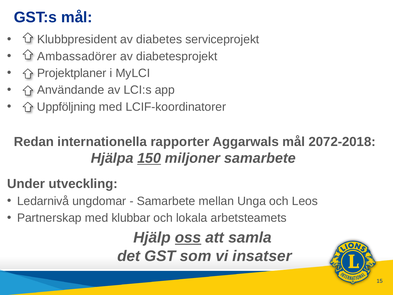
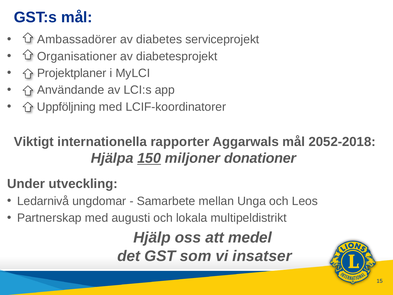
Klubbpresident: Klubbpresident -> Ambassadörer (77, 39)
Ambassadörer: Ambassadörer -> Organisationer (77, 56)
Redan: Redan -> Viktigt (34, 142)
2072-2018: 2072-2018 -> 2052-2018 (342, 142)
miljoner samarbete: samarbete -> donationer (260, 158)
klubbar: klubbar -> augusti (131, 218)
arbetsteamets: arbetsteamets -> multipeldistrikt (249, 218)
oss underline: present -> none (188, 237)
samla: samla -> medel (250, 237)
